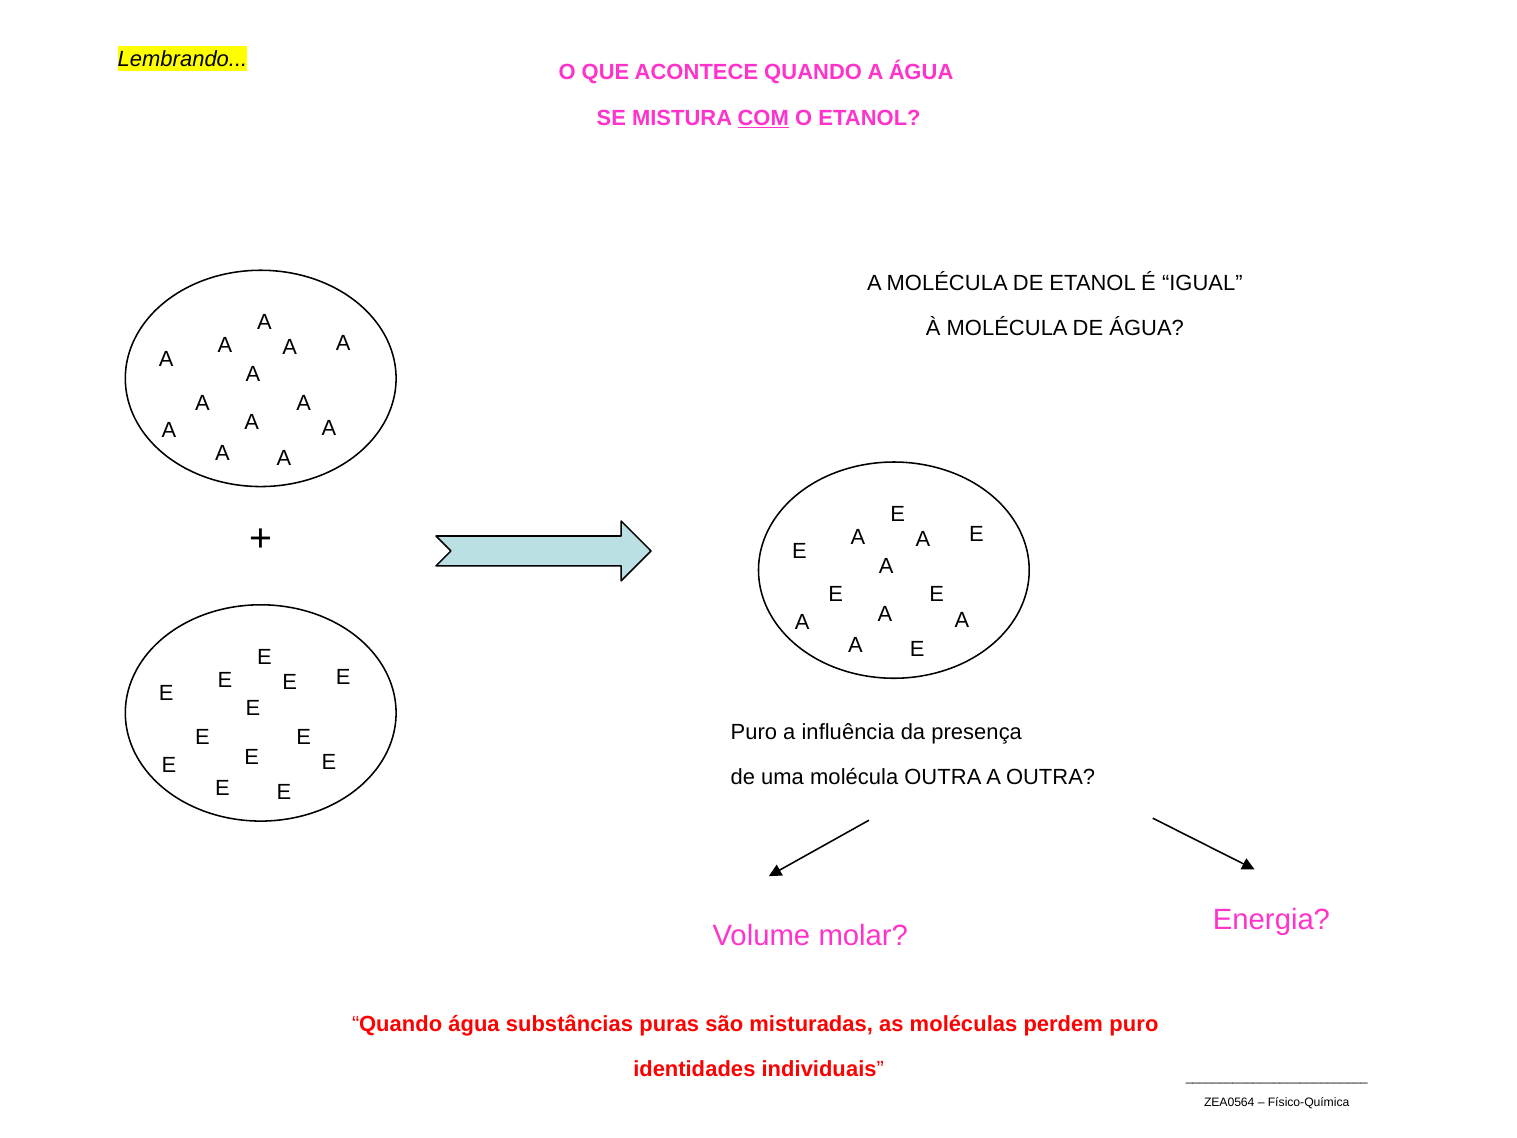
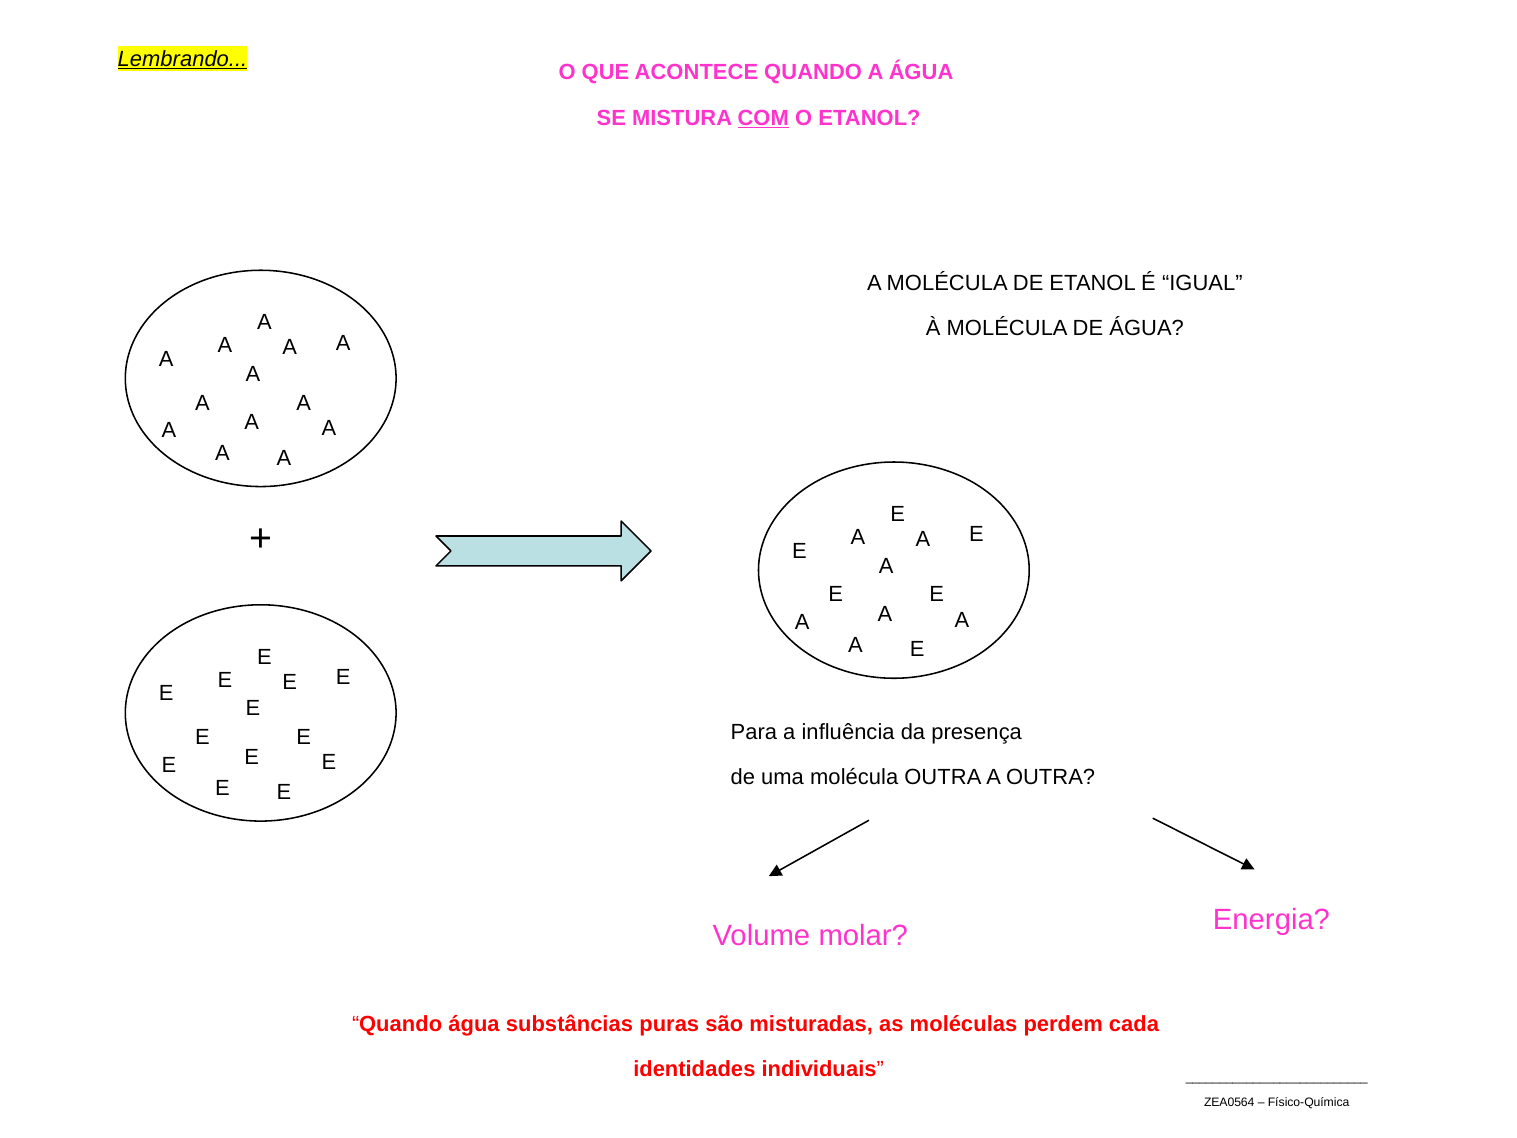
Lembrando underline: none -> present (182, 59)
Puro: Puro -> Para (754, 732)
perdem puro: puro -> cada (1134, 1024)
